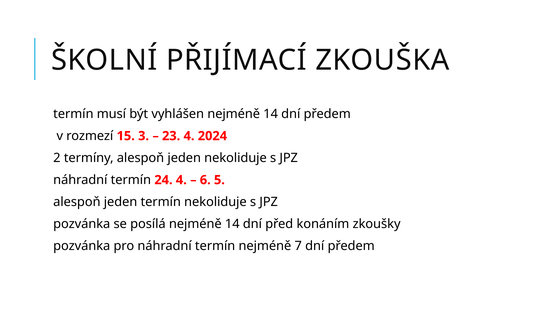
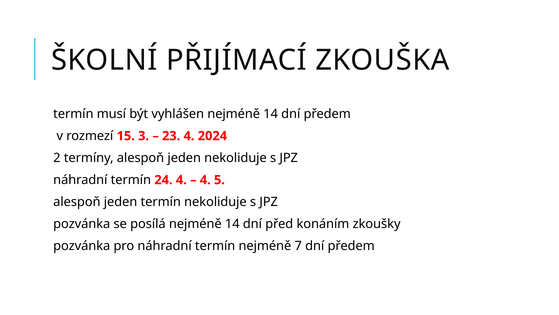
6: 6 -> 4 (205, 180)
